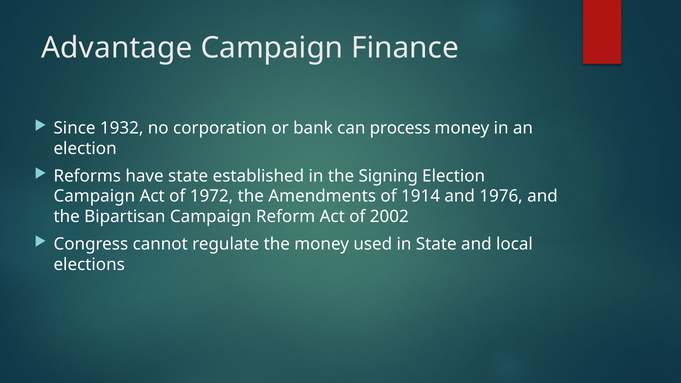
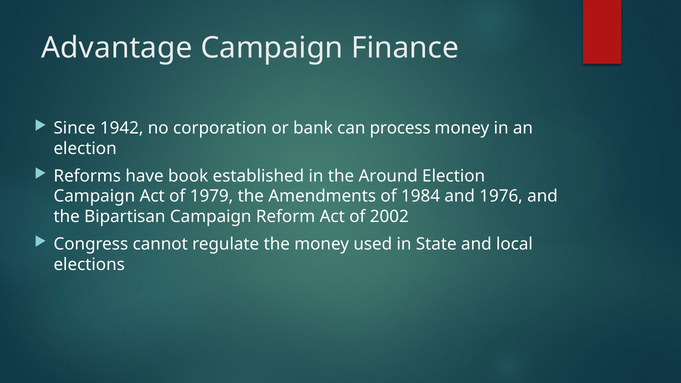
1932: 1932 -> 1942 (122, 128)
have state: state -> book (188, 176)
Signing: Signing -> Around (388, 176)
1972: 1972 -> 1979 (212, 196)
1914: 1914 -> 1984 (421, 196)
